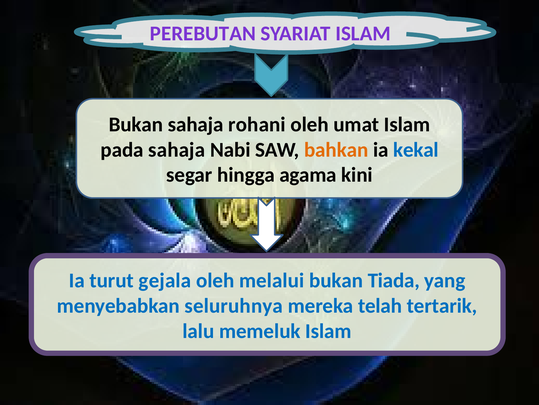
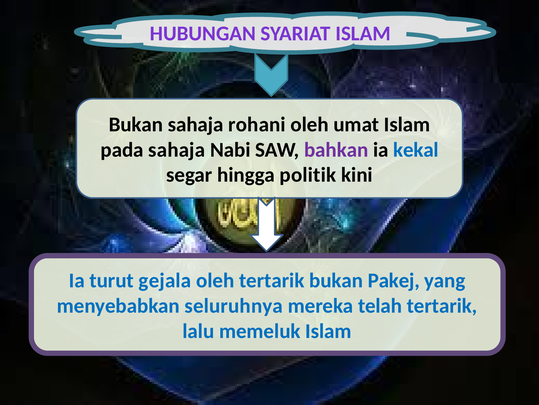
PEREBUTAN: PEREBUTAN -> HUBUNGAN (203, 33)
bahkan colour: orange -> purple (336, 150)
agama: agama -> politik (308, 175)
oleh melalui: melalui -> tertarik (272, 280)
Tiada: Tiada -> Pakej (394, 280)
